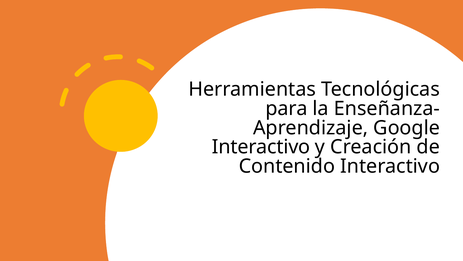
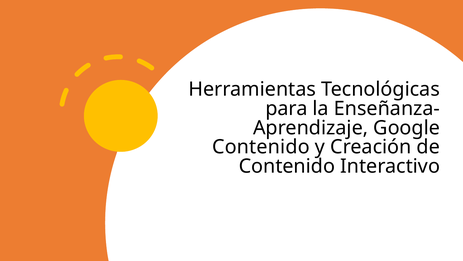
Interactivo: Interactivo -> Contenido (261, 147)
